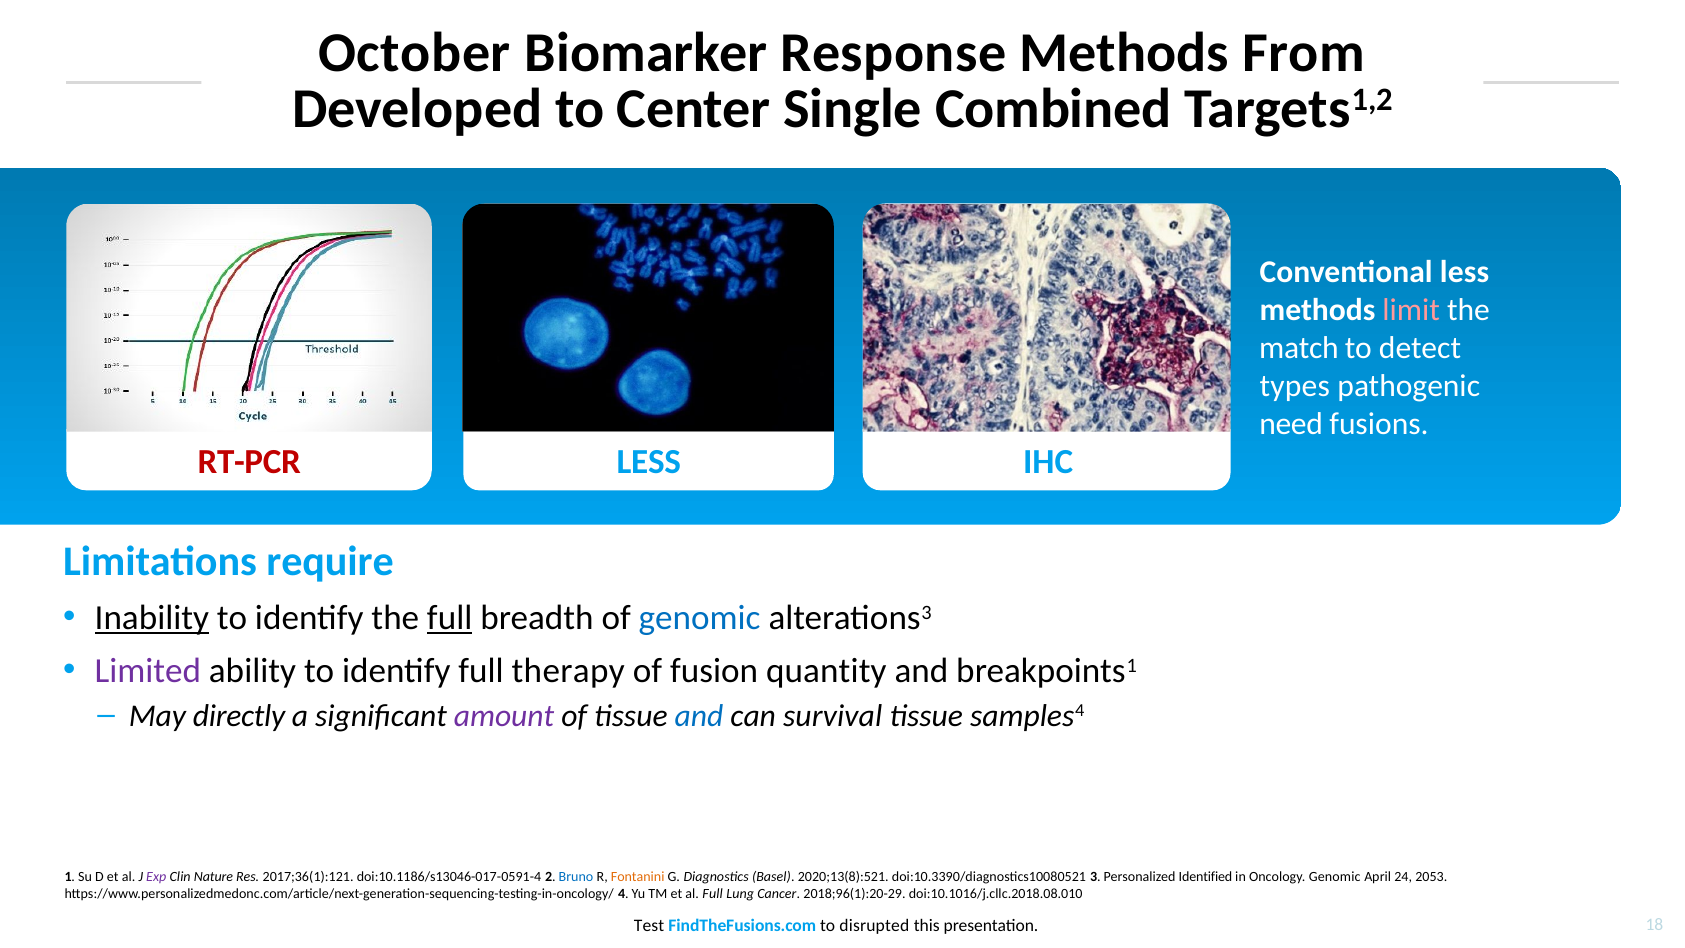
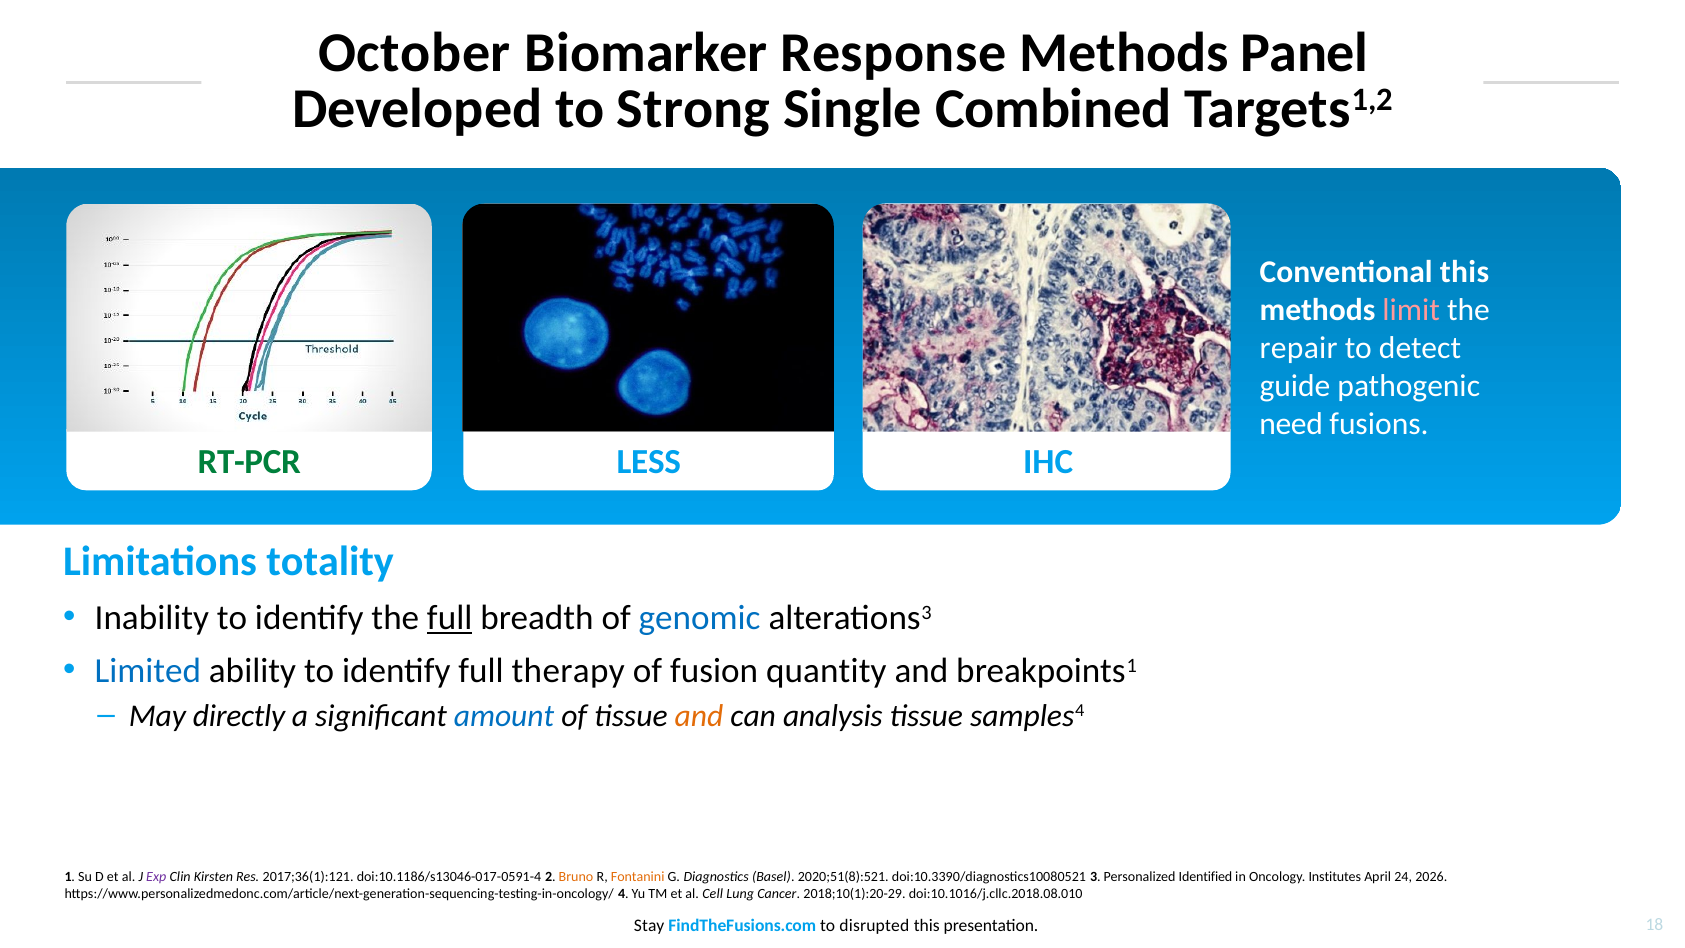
From: From -> Panel (1304, 53)
Center: Center -> Strong (694, 109)
Conventional less: less -> this (1465, 272)
match: match -> repair (1299, 348)
types: types -> guide (1295, 386)
RT-PCR colour: red -> green (249, 462)
require: require -> totality (330, 561)
Inability underline: present -> none (152, 618)
Limited colour: purple -> blue (148, 671)
amount colour: purple -> blue (504, 716)
and colour: blue -> orange (699, 716)
survival: survival -> analysis (833, 716)
Nature: Nature -> Kirsten (213, 877)
Bruno colour: blue -> orange (576, 877)
2020;13(8):521: 2020;13(8):521 -> 2020;51(8):521 (843, 877)
Oncology Genomic: Genomic -> Institutes (1335, 877)
2053: 2053 -> 2026 (1431, 877)
al Full: Full -> Cell (713, 893)
2018;96(1):20-29: 2018;96(1):20-29 -> 2018;10(1):20-29 (855, 893)
Test: Test -> Stay (649, 925)
